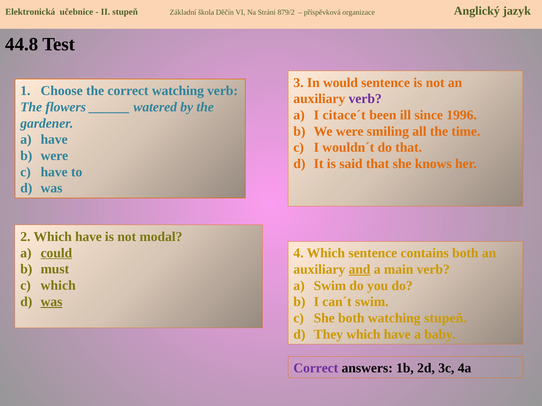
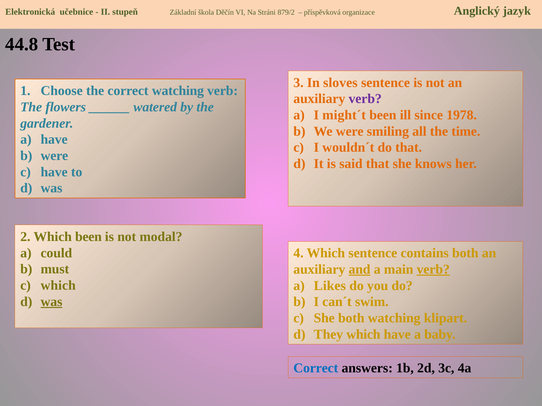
would: would -> sloves (340, 83)
citace´t: citace´t -> might´t (344, 115)
1996: 1996 -> 1978 (462, 115)
2 Which have: have -> been (88, 237)
could underline: present -> none (56, 253)
verb underline: none -> present (433, 270)
a Swim: Swim -> Likes (330, 286)
watching stupeň: stupeň -> klipart (446, 318)
Correct colour: purple -> blue (316, 369)
